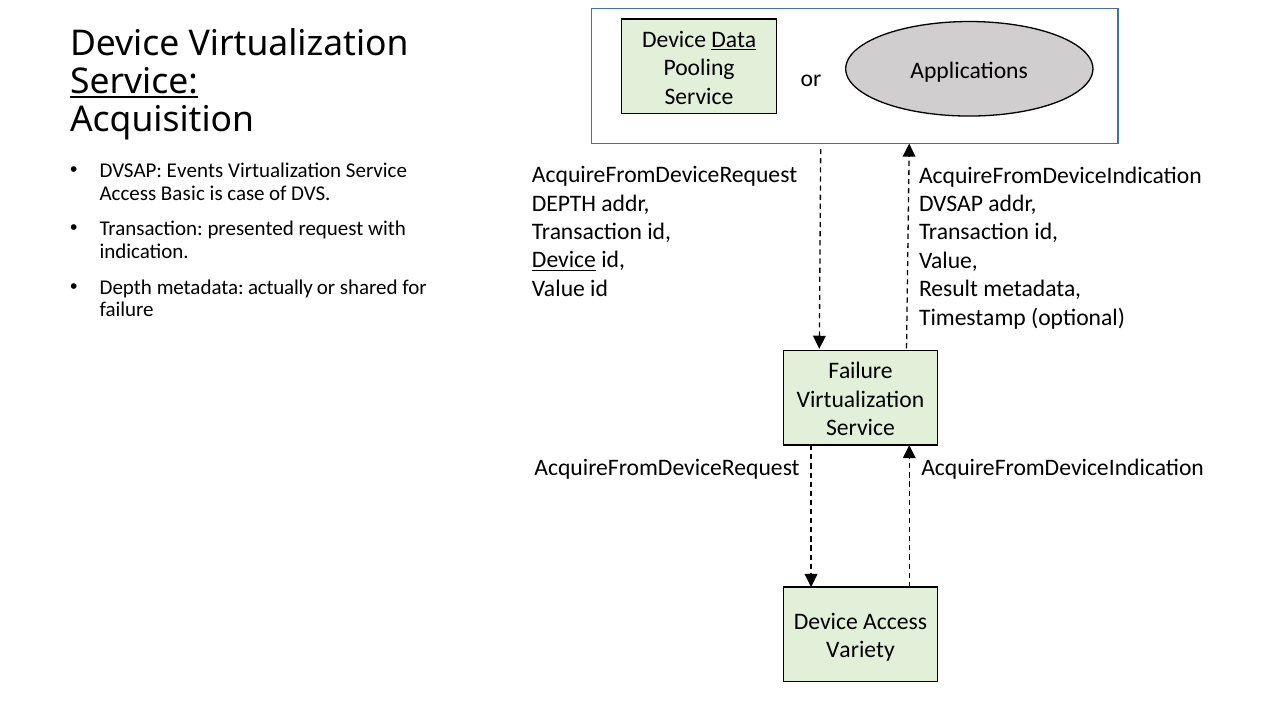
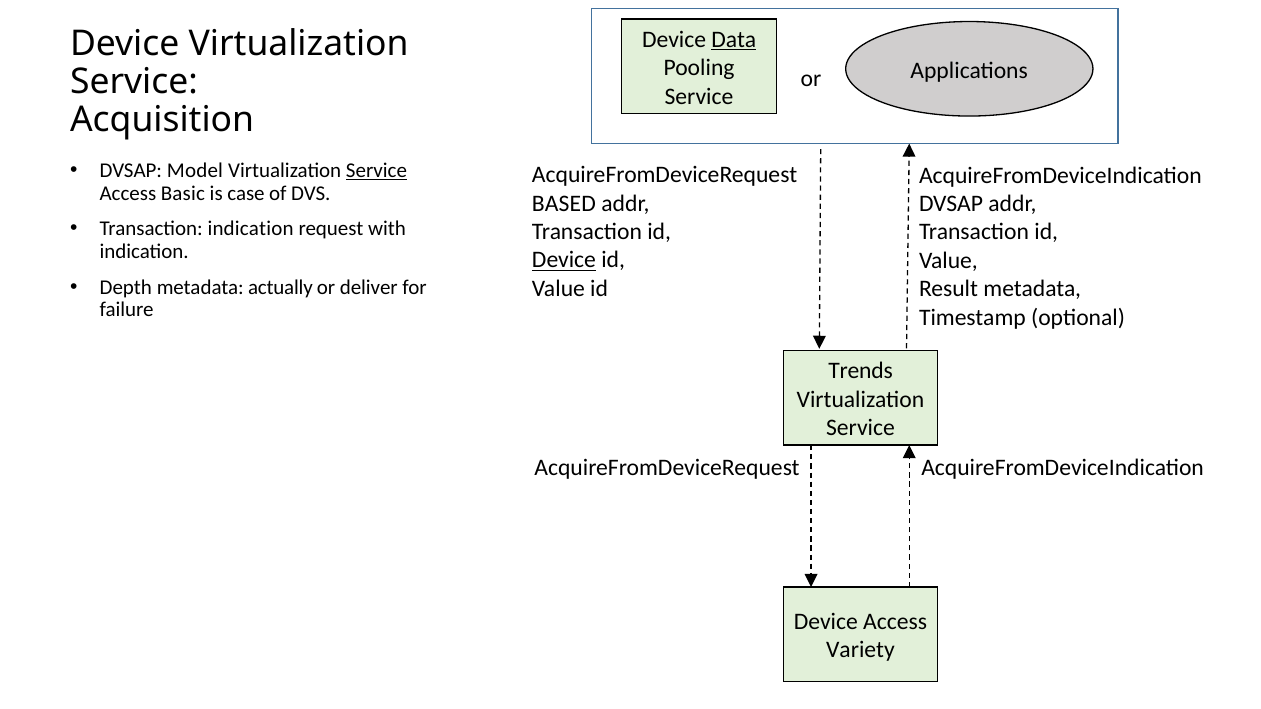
Service underline: present -> none (134, 82)
Events: Events -> Model (195, 171)
Service underline: none -> present (377, 171)
DEPTH: DEPTH -> BASED (564, 204)
Transaction presented: presented -> indication (251, 229)
shared: shared -> deliver (369, 287)
Failure: Failure -> Trends (861, 371)
